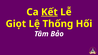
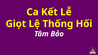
Kết underline: present -> none (49, 12)
